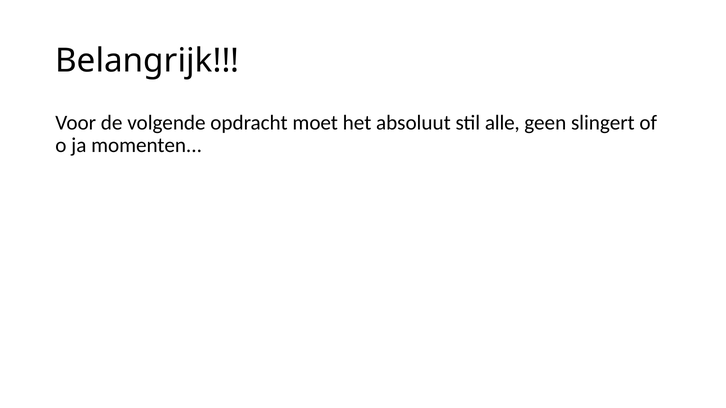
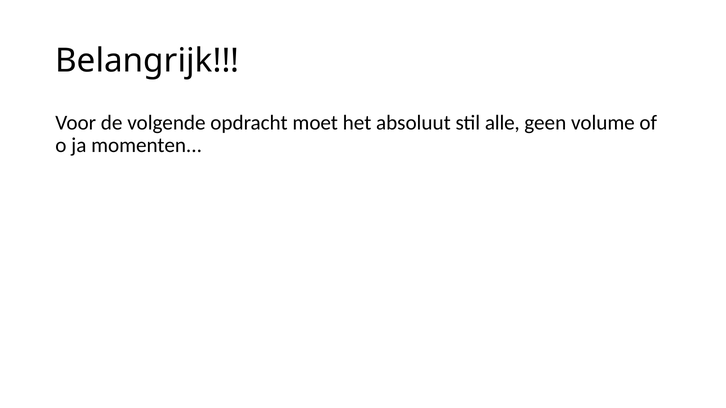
slingert: slingert -> volume (603, 123)
